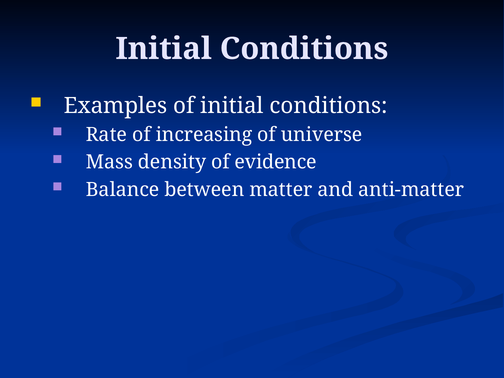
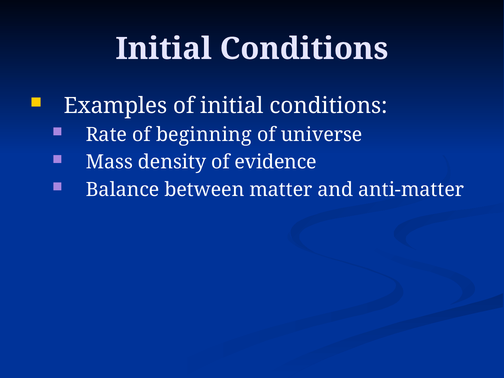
increasing: increasing -> beginning (204, 135)
